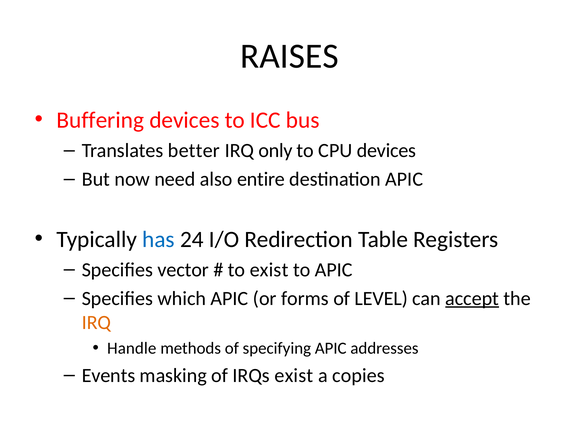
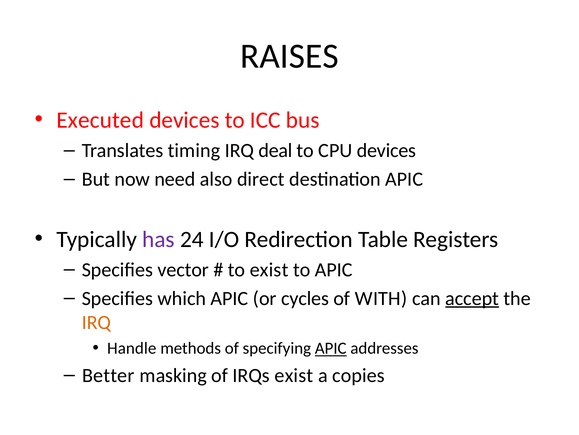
Buffering: Buffering -> Executed (100, 120)
better: better -> timing (194, 150)
only: only -> deal (275, 150)
entire: entire -> direct (261, 179)
has colour: blue -> purple (158, 239)
forms: forms -> cycles (305, 298)
LEVEL: LEVEL -> WITH (381, 298)
APIC underline: none -> present (331, 348)
Events: Events -> Better (108, 375)
